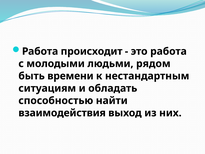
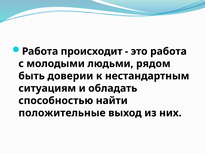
времени: времени -> доверии (70, 76)
взаимодействия: взаимодействия -> положительные (62, 113)
